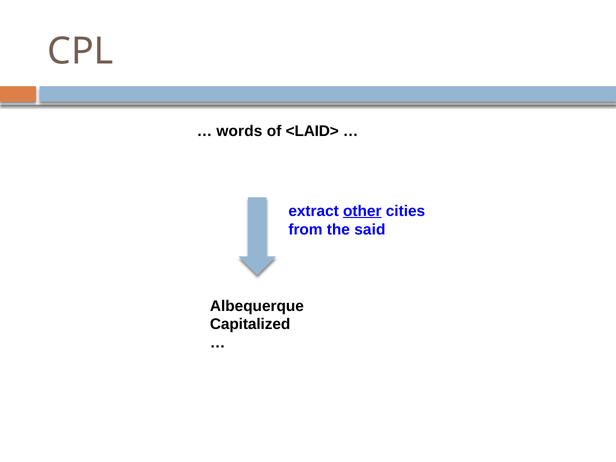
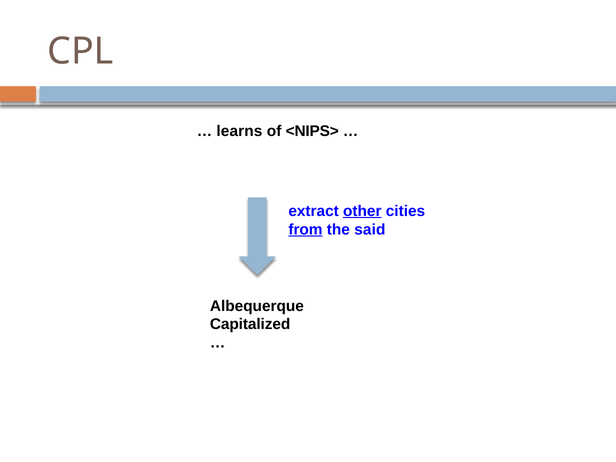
words: words -> learns (239, 131)
<LAID>: <LAID> -> <NIPS> (312, 131)
from underline: none -> present (305, 229)
